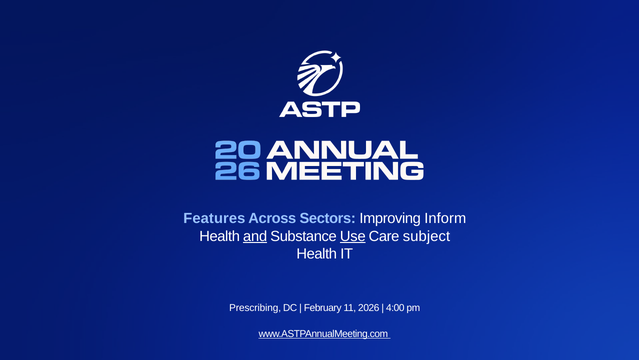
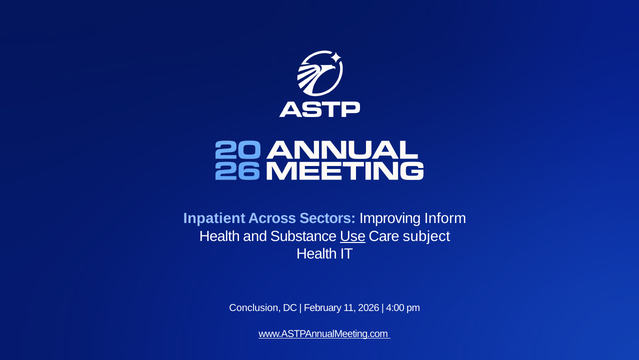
Features: Features -> Inpatient (214, 218)
and underline: present -> none (255, 236)
Prescribing: Prescribing -> Conclusion (255, 307)
